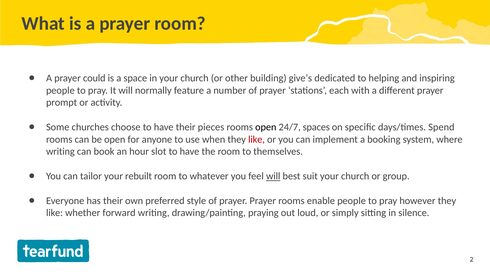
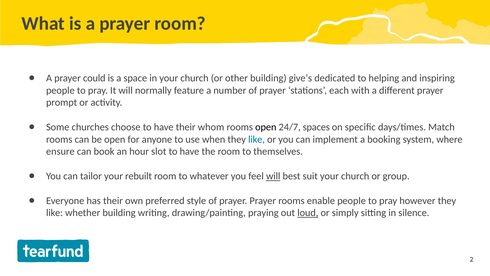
pieces: pieces -> whom (211, 127)
Spend: Spend -> Match (441, 127)
like colour: red -> blue (257, 139)
writing: writing -> ensure (60, 151)
whether forward: forward -> building (119, 213)
loud underline: none -> present (308, 213)
